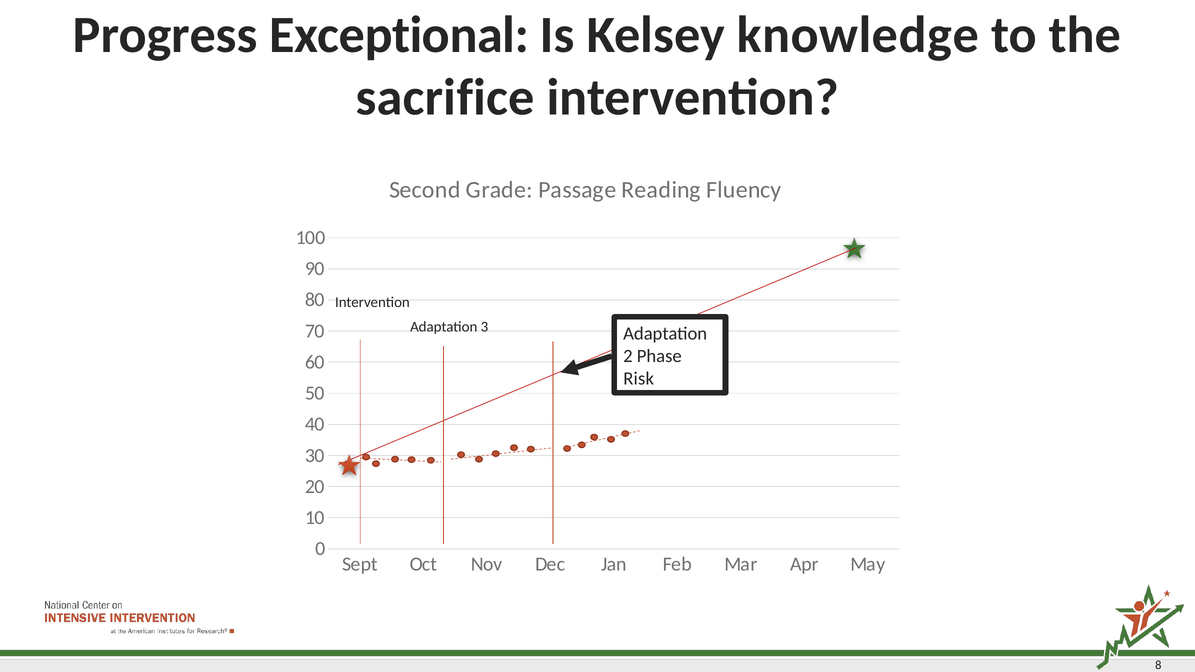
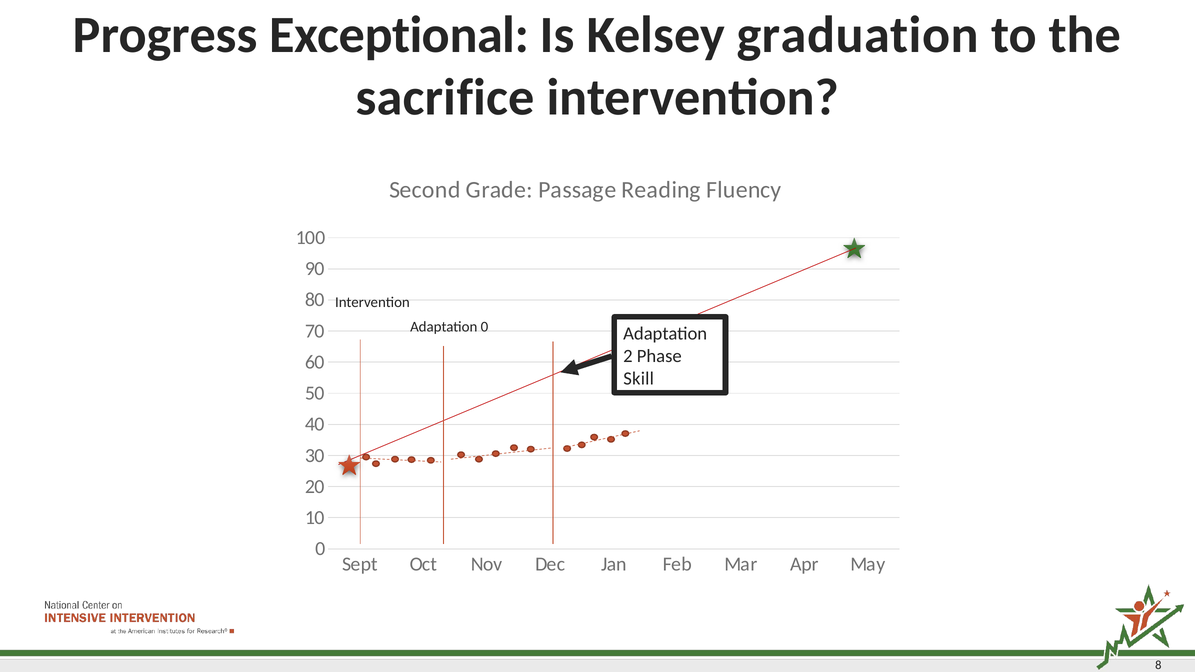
knowledge: knowledge -> graduation (858, 35)
Adaptation 3: 3 -> 0 (484, 327)
Risk: Risk -> Skill (639, 379)
